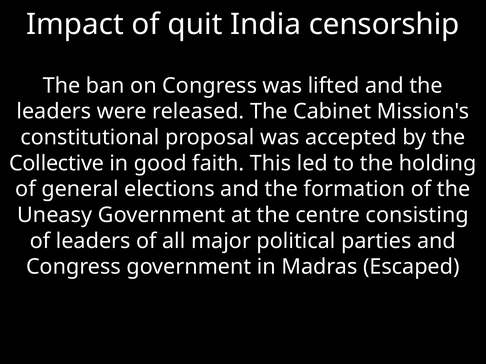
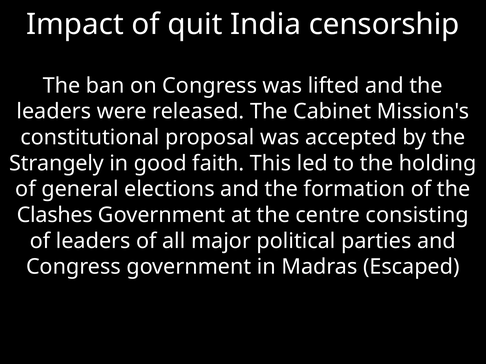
Collective: Collective -> Strangely (56, 164)
Uneasy: Uneasy -> Clashes (55, 215)
